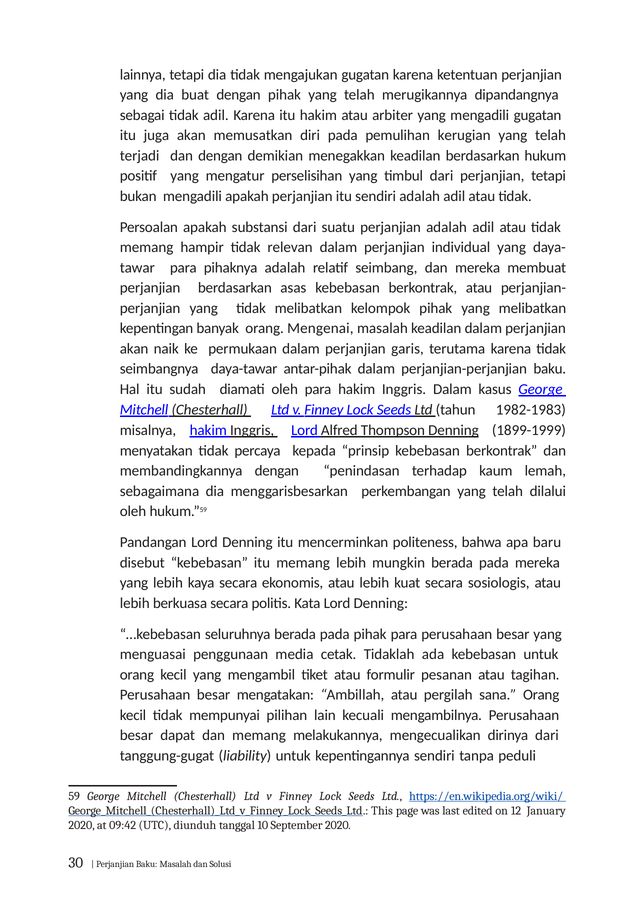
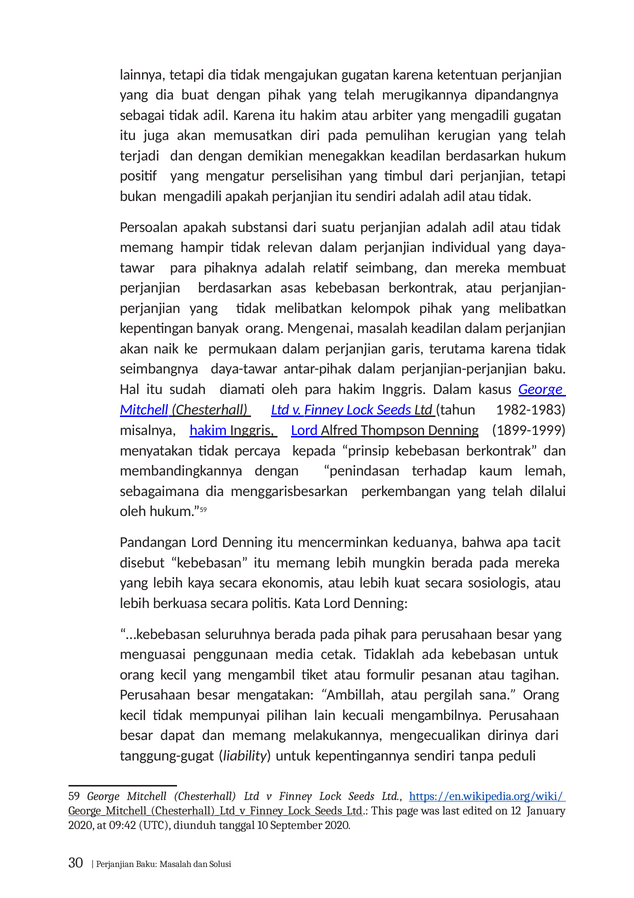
politeness: politeness -> keduanya (425, 543)
baru: baru -> tacit (547, 543)
